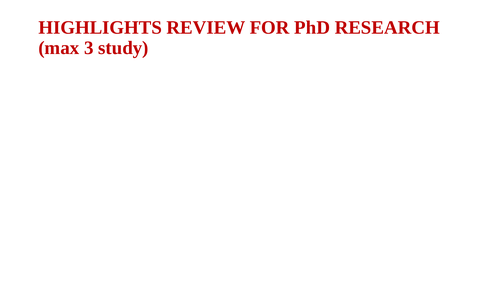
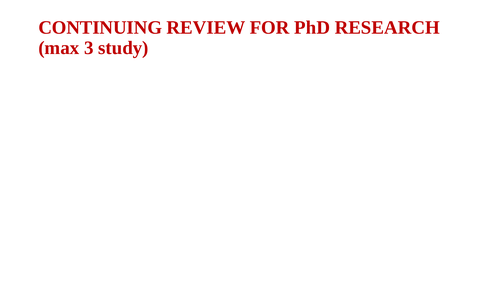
HIGHLIGHTS: HIGHLIGHTS -> CONTINUING (100, 27)
